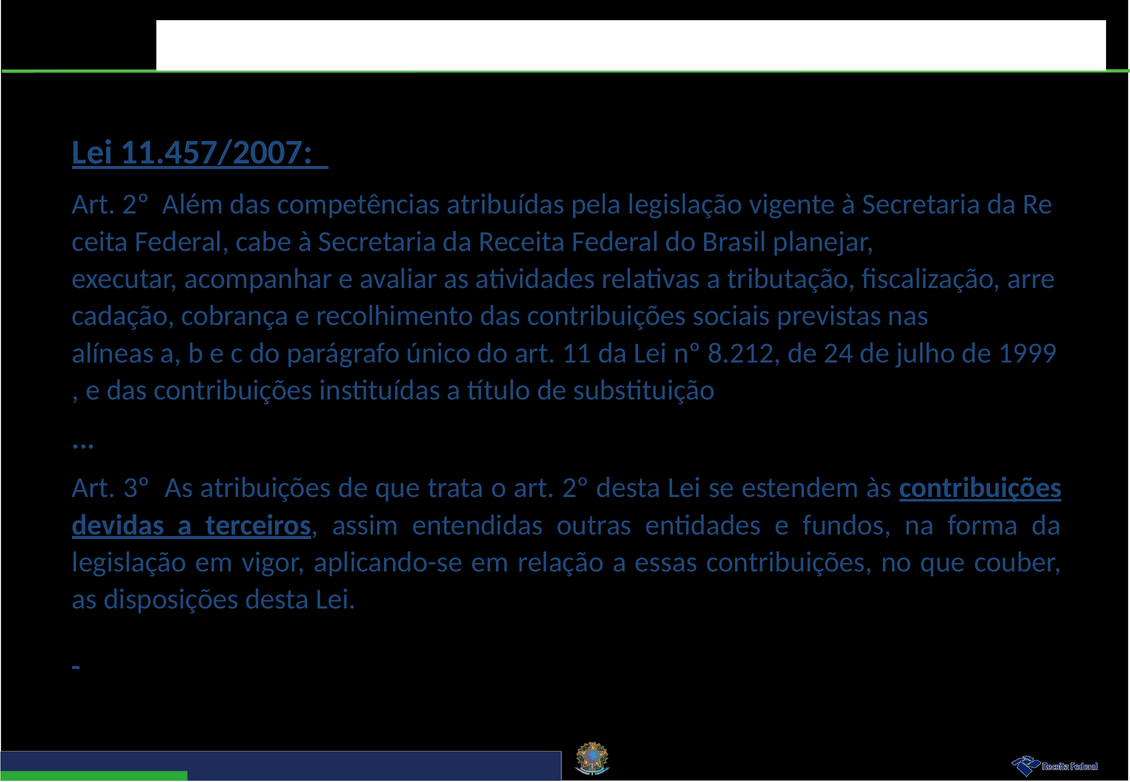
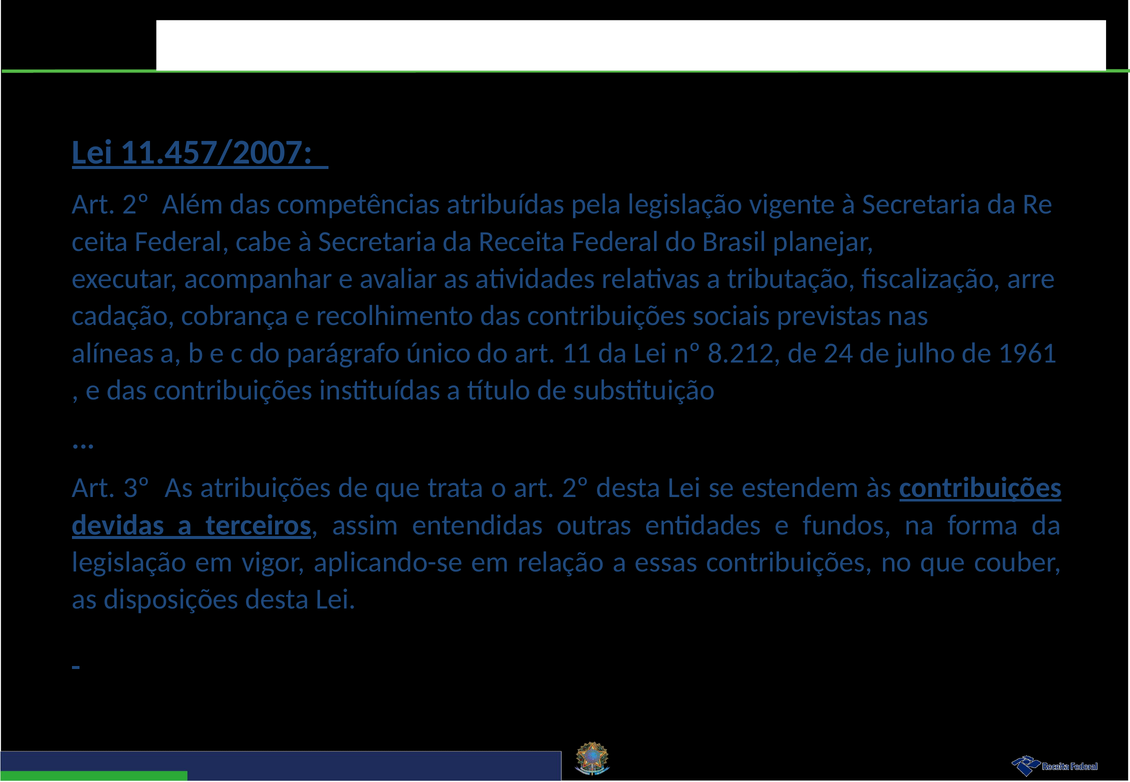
1999: 1999 -> 1961 (1028, 353)
